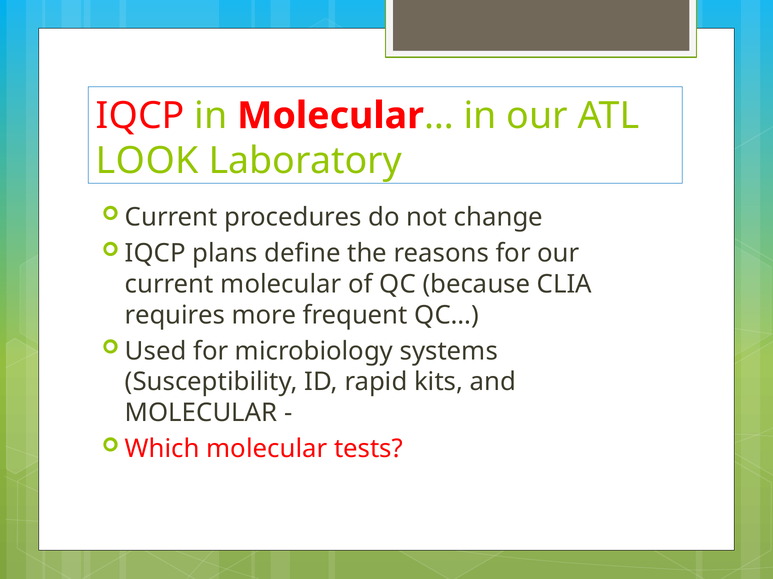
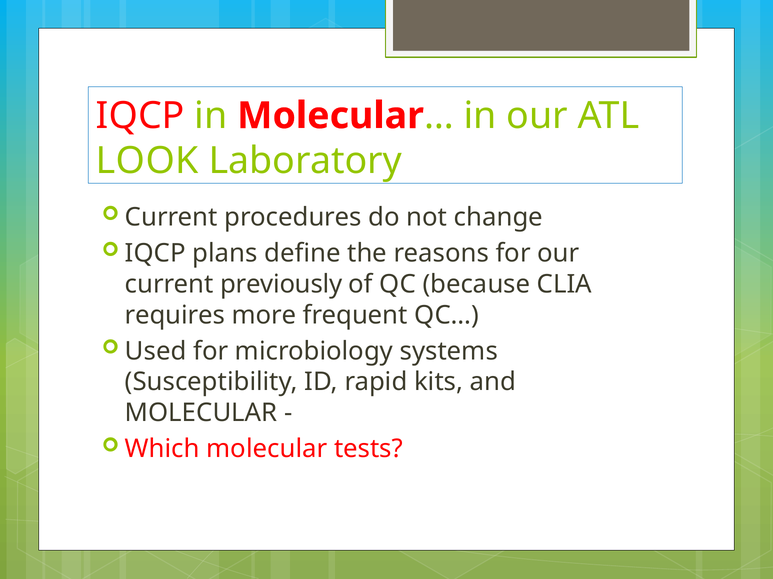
current molecular: molecular -> previously (281, 285)
